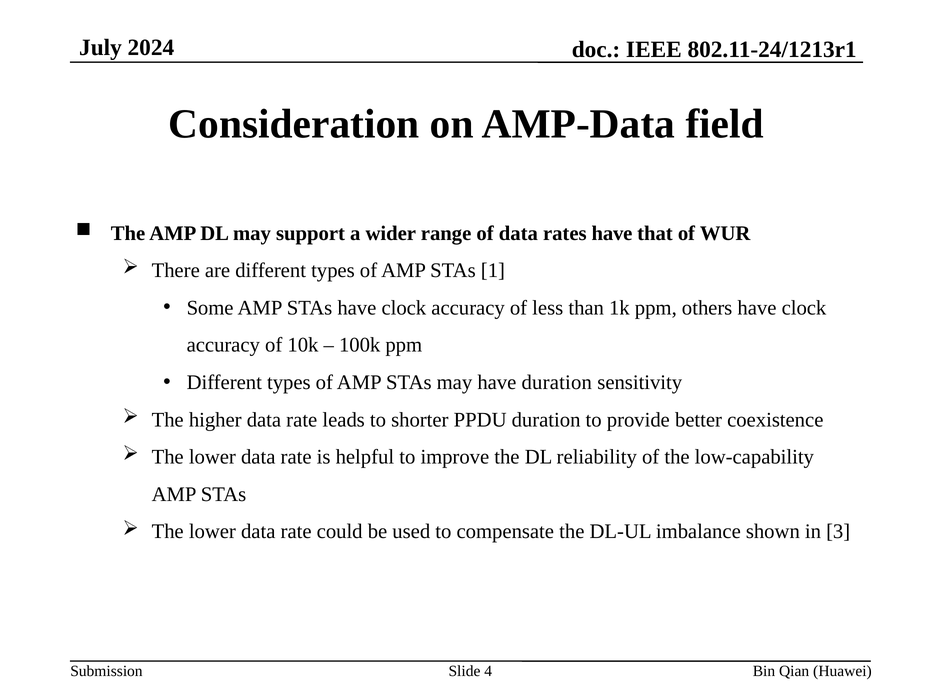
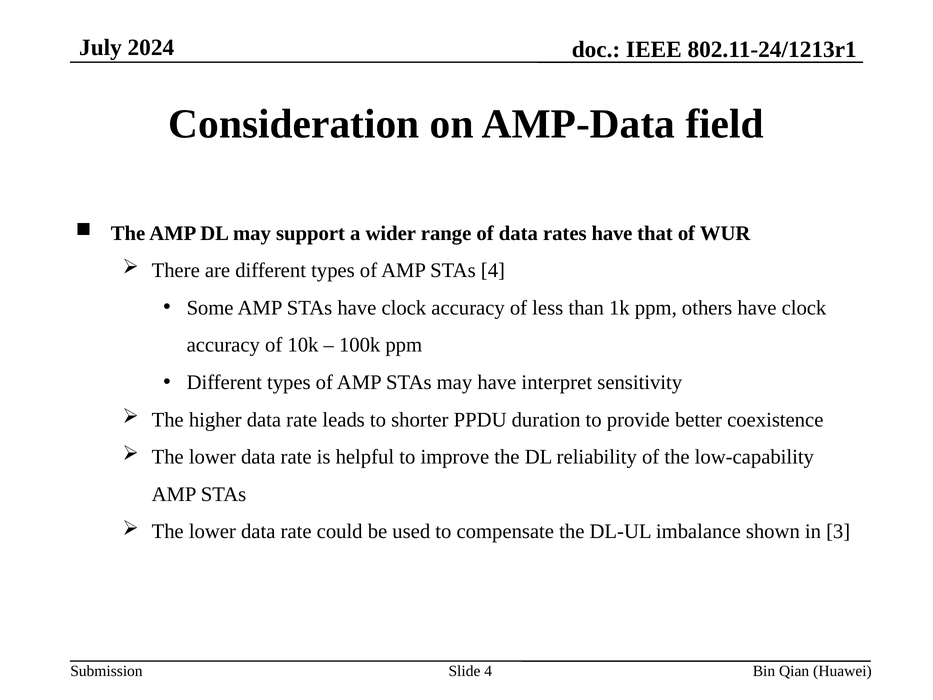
STAs 1: 1 -> 4 (493, 270)
have duration: duration -> interpret (557, 382)
